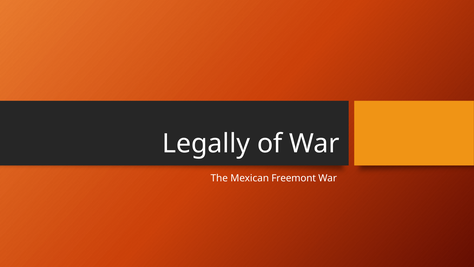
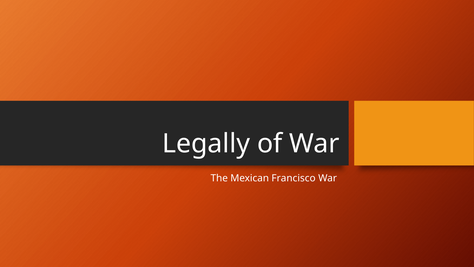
Freemont: Freemont -> Francisco (294, 178)
